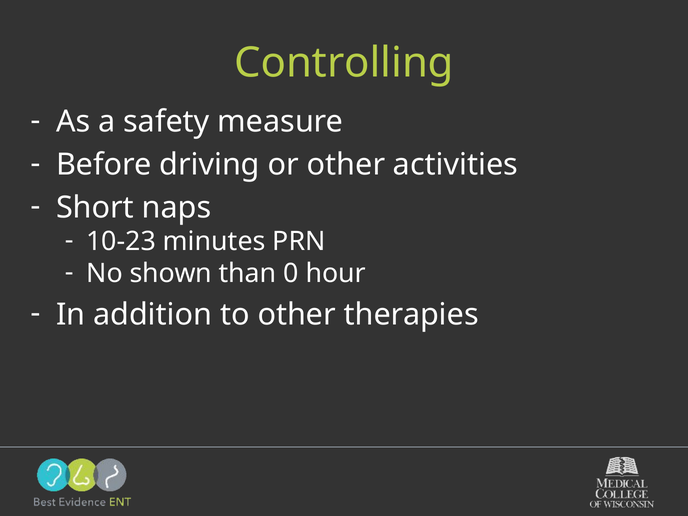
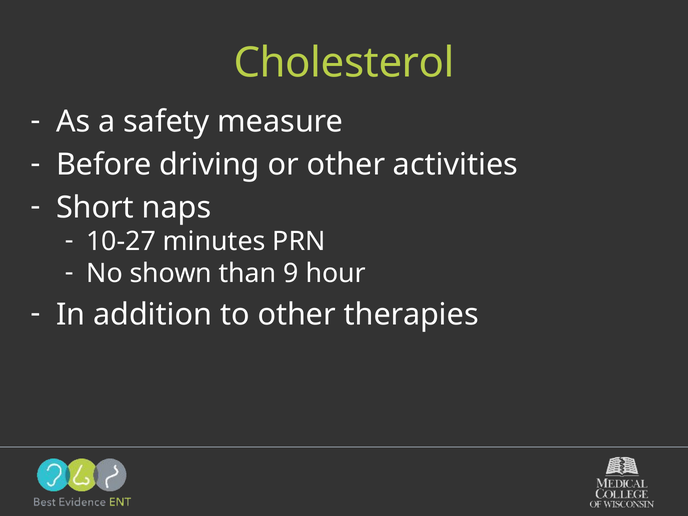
Controlling: Controlling -> Cholesterol (344, 63)
10-23: 10-23 -> 10-27 (121, 242)
0: 0 -> 9 (291, 274)
